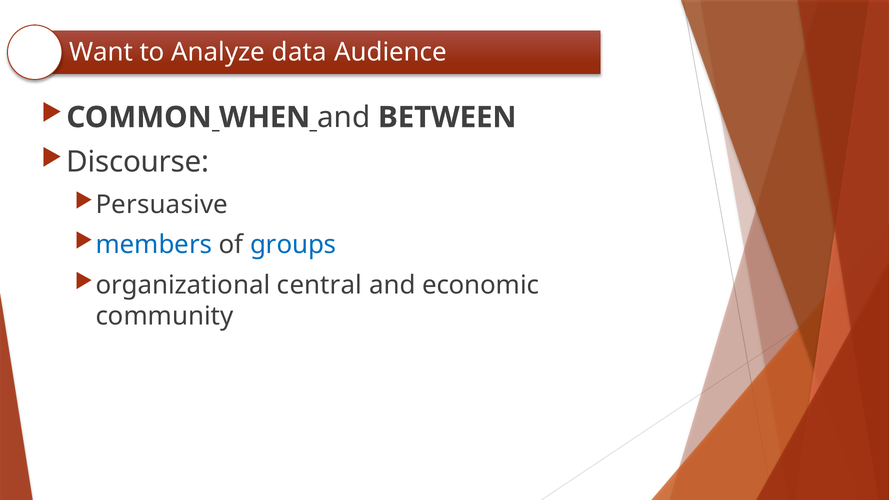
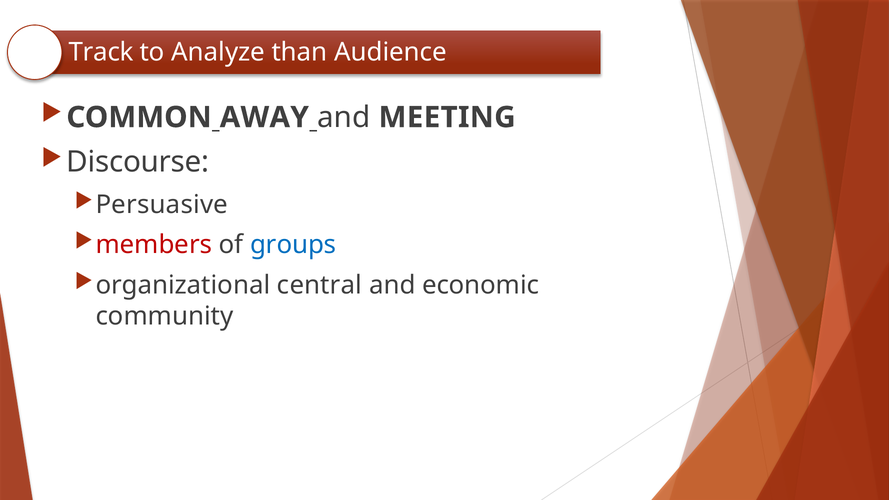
Want: Want -> Track (101, 52)
data: data -> than (300, 52)
WHEN: WHEN -> AWAY (264, 117)
BETWEEN: BETWEEN -> MEETING (447, 117)
members colour: blue -> red (154, 245)
